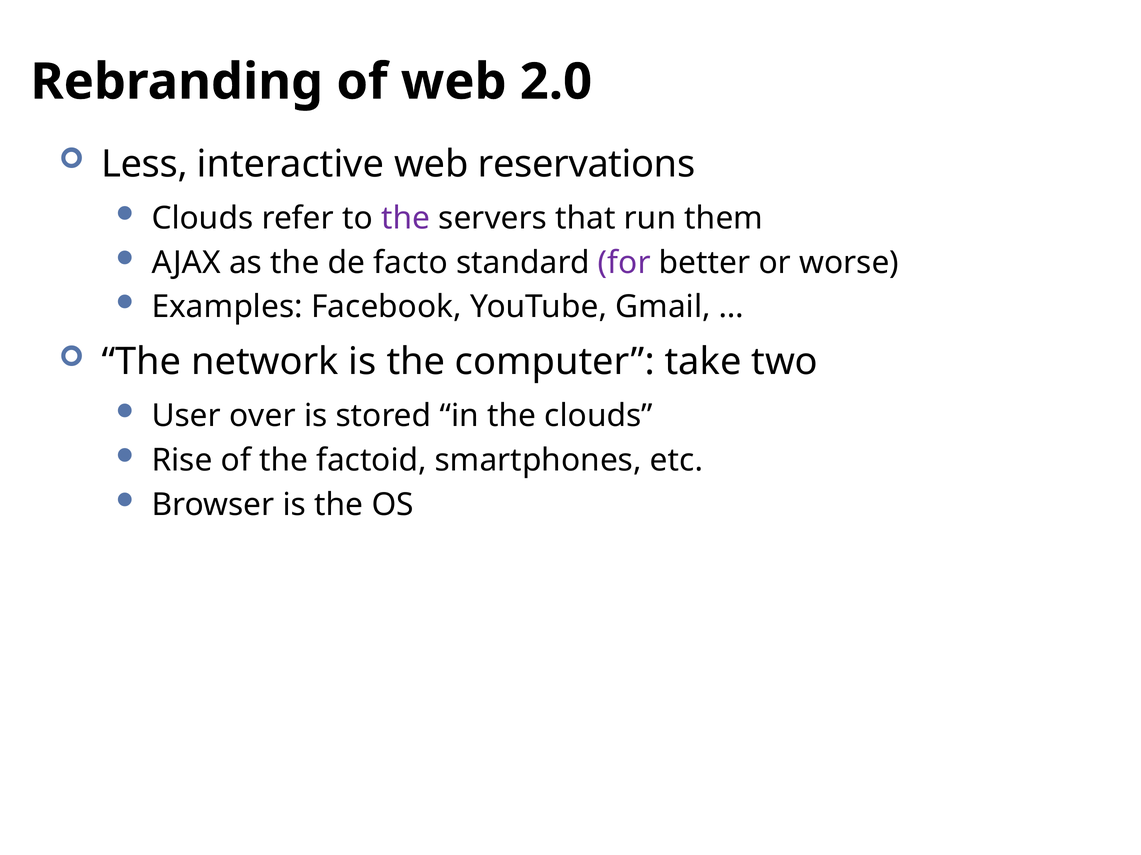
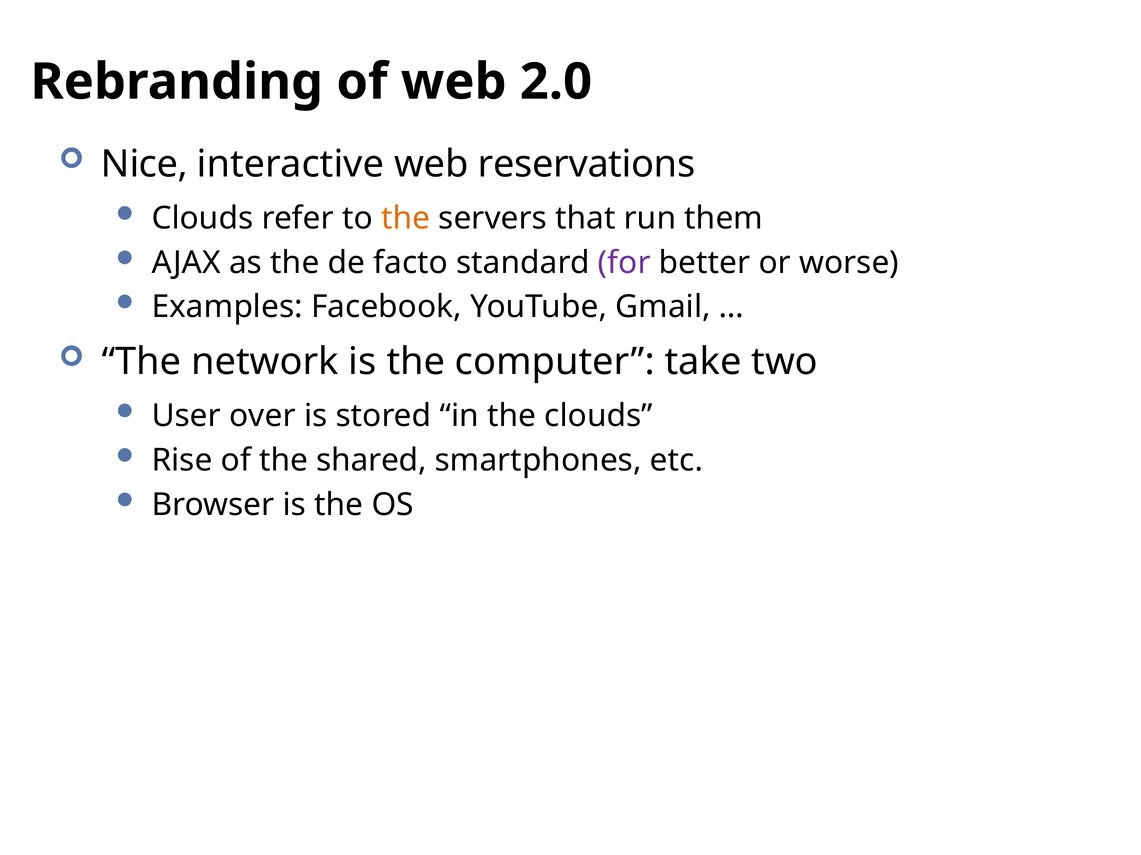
Less: Less -> Nice (145, 164)
the colour: purple -> orange (406, 218)
factoid: factoid -> shared (372, 461)
